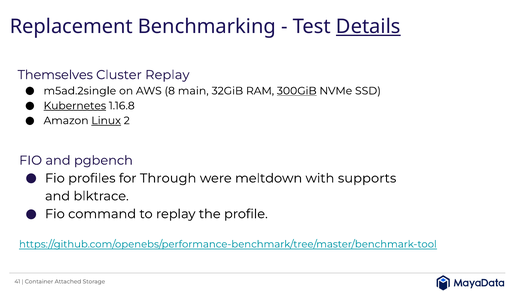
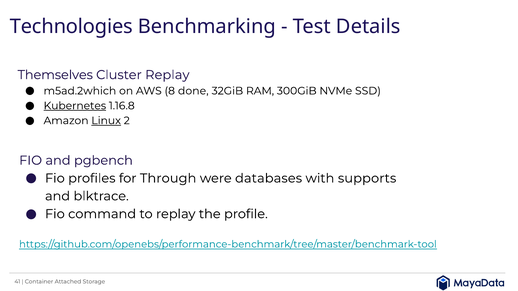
Replacement: Replacement -> Technologies (71, 27)
Details underline: present -> none (368, 27)
m5ad.2single: m5ad.2single -> m5ad.2which (80, 91)
main: main -> done (193, 91)
300GiB underline: present -> none (297, 91)
meltdown: meltdown -> databases (269, 178)
